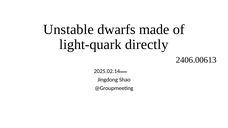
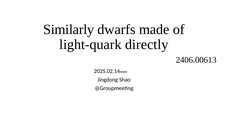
Unstable: Unstable -> Similarly (69, 29)
